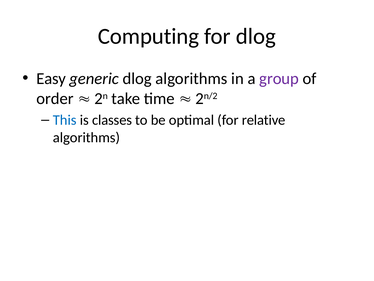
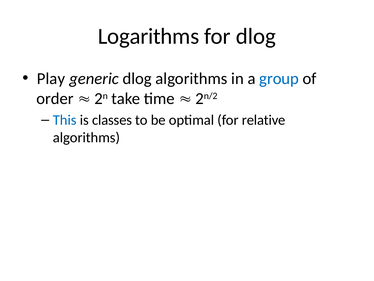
Computing: Computing -> Logarithms (149, 36)
Easy: Easy -> Play (51, 78)
group colour: purple -> blue (279, 78)
